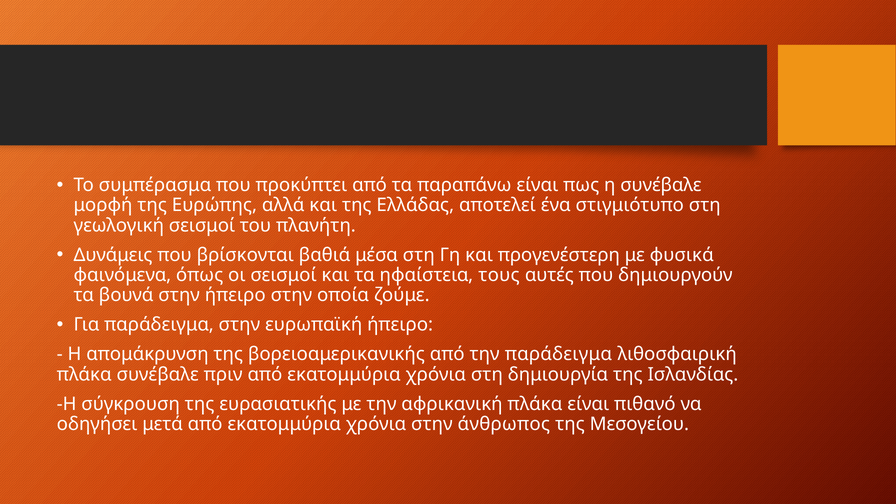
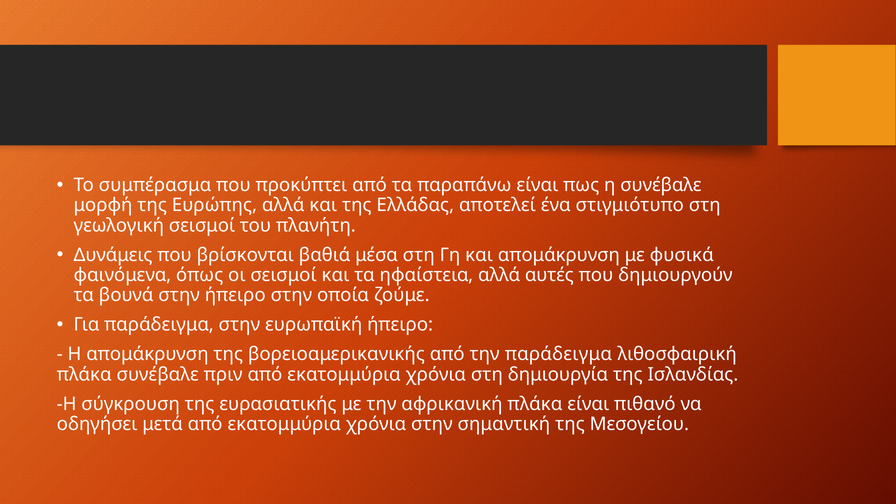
και προγενέστερη: προγενέστερη -> απομάκρυνση (559, 255)
ηφαίστεια τους: τους -> αλλά (499, 275)
άνθρωπος: άνθρωπος -> σημαντική (504, 424)
